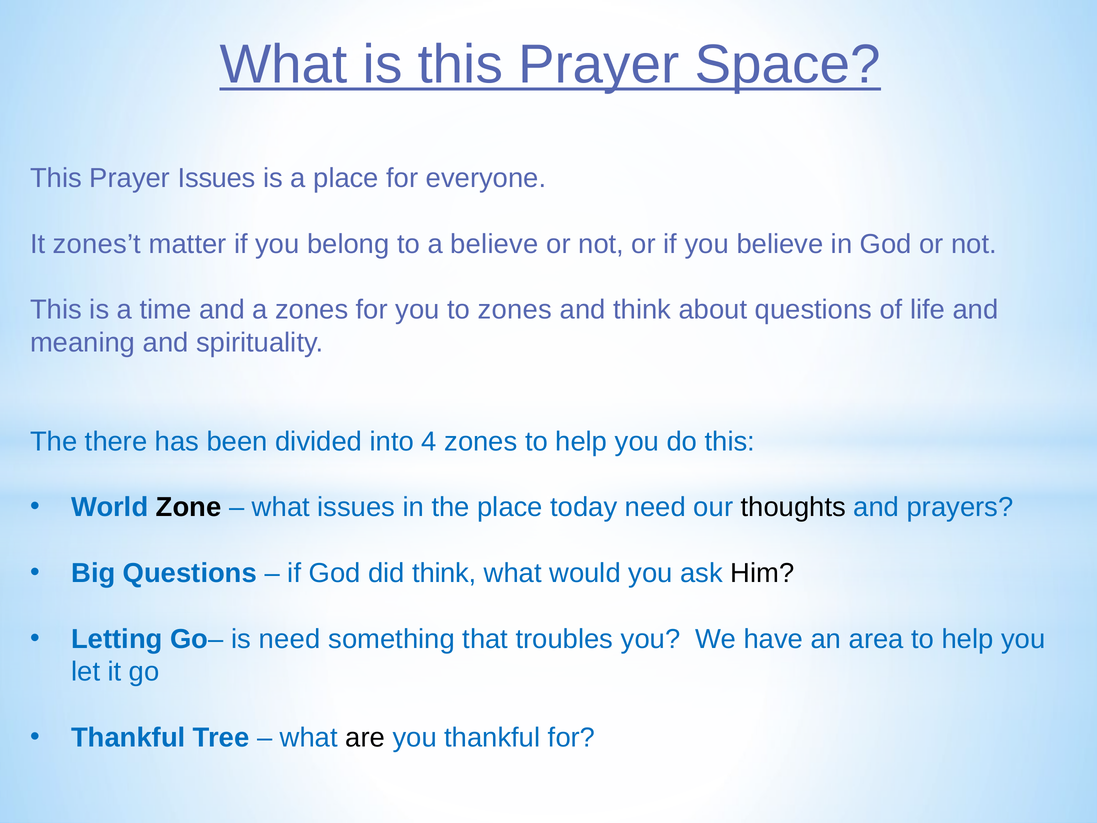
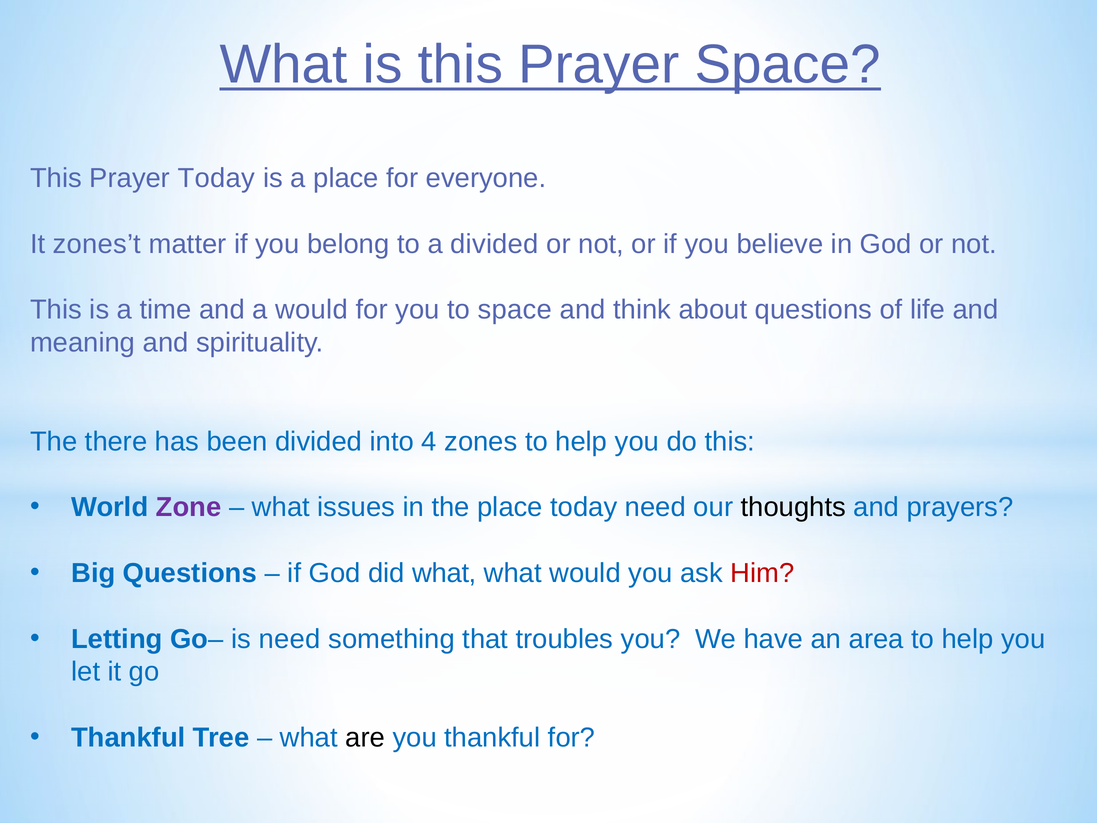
Prayer Issues: Issues -> Today (216, 178)
a believe: believe -> divided (494, 244)
a zones: zones -> would (312, 310)
to zones: zones -> space (515, 310)
Zone colour: black -> purple (189, 507)
did think: think -> what (444, 573)
Him colour: black -> red (762, 573)
